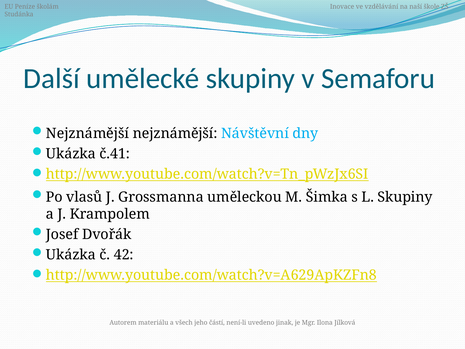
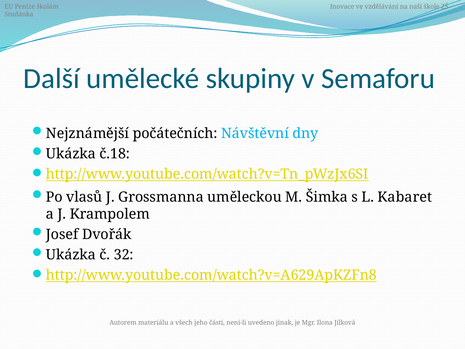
Nejznámější nejznámější: nejznámější -> počátečních (175, 133)
č.41: č.41 -> č.18 (115, 154)
L Skupiny: Skupiny -> Kabaret (405, 197)
42: 42 -> 32 (124, 255)
